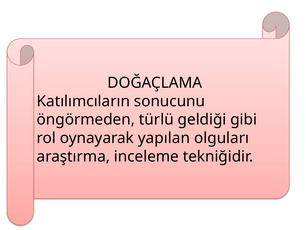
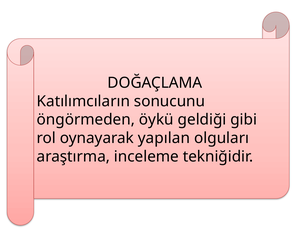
türlü: türlü -> öykü (156, 119)
